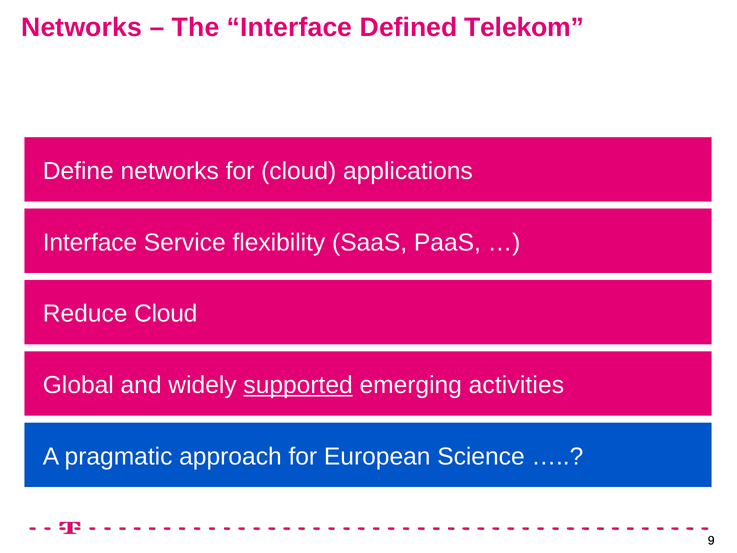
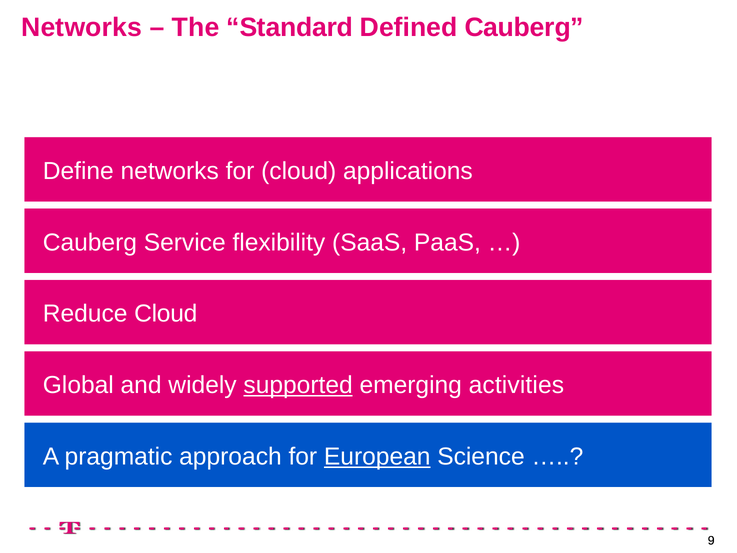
The Interface: Interface -> Standard (290, 27)
Defined Telekom: Telekom -> Cauberg (524, 27)
Interface: Interface -> Cauberg (90, 242)
European underline: none -> present (377, 456)
